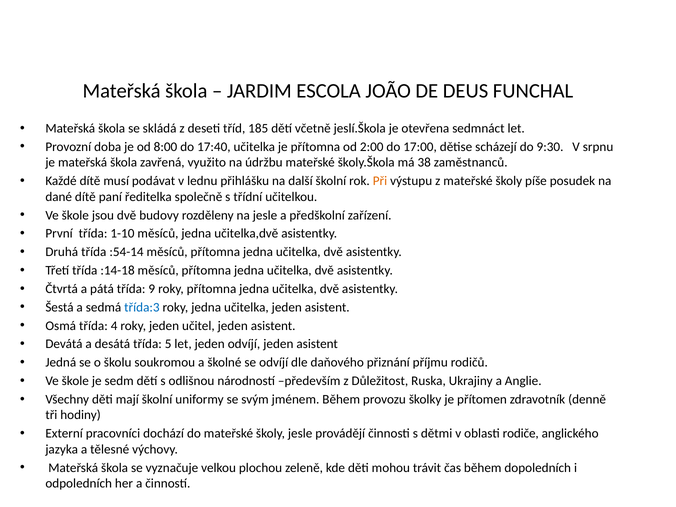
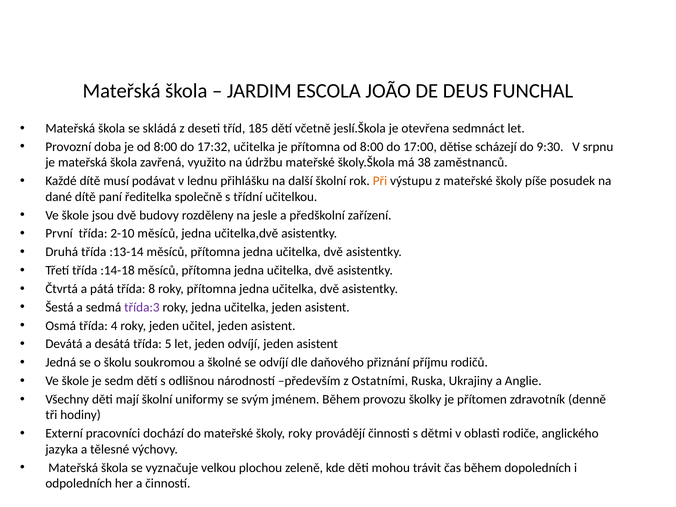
17:40: 17:40 -> 17:32 (214, 147)
přítomna od 2:00: 2:00 -> 8:00 (372, 147)
1-10: 1-10 -> 2-10 (122, 234)
:54-14: :54-14 -> :13-14 (127, 252)
9: 9 -> 8 (152, 289)
třída:3 colour: blue -> purple (142, 307)
Důležitost: Důležitost -> Ostatními (380, 381)
školy jesle: jesle -> roky (300, 434)
